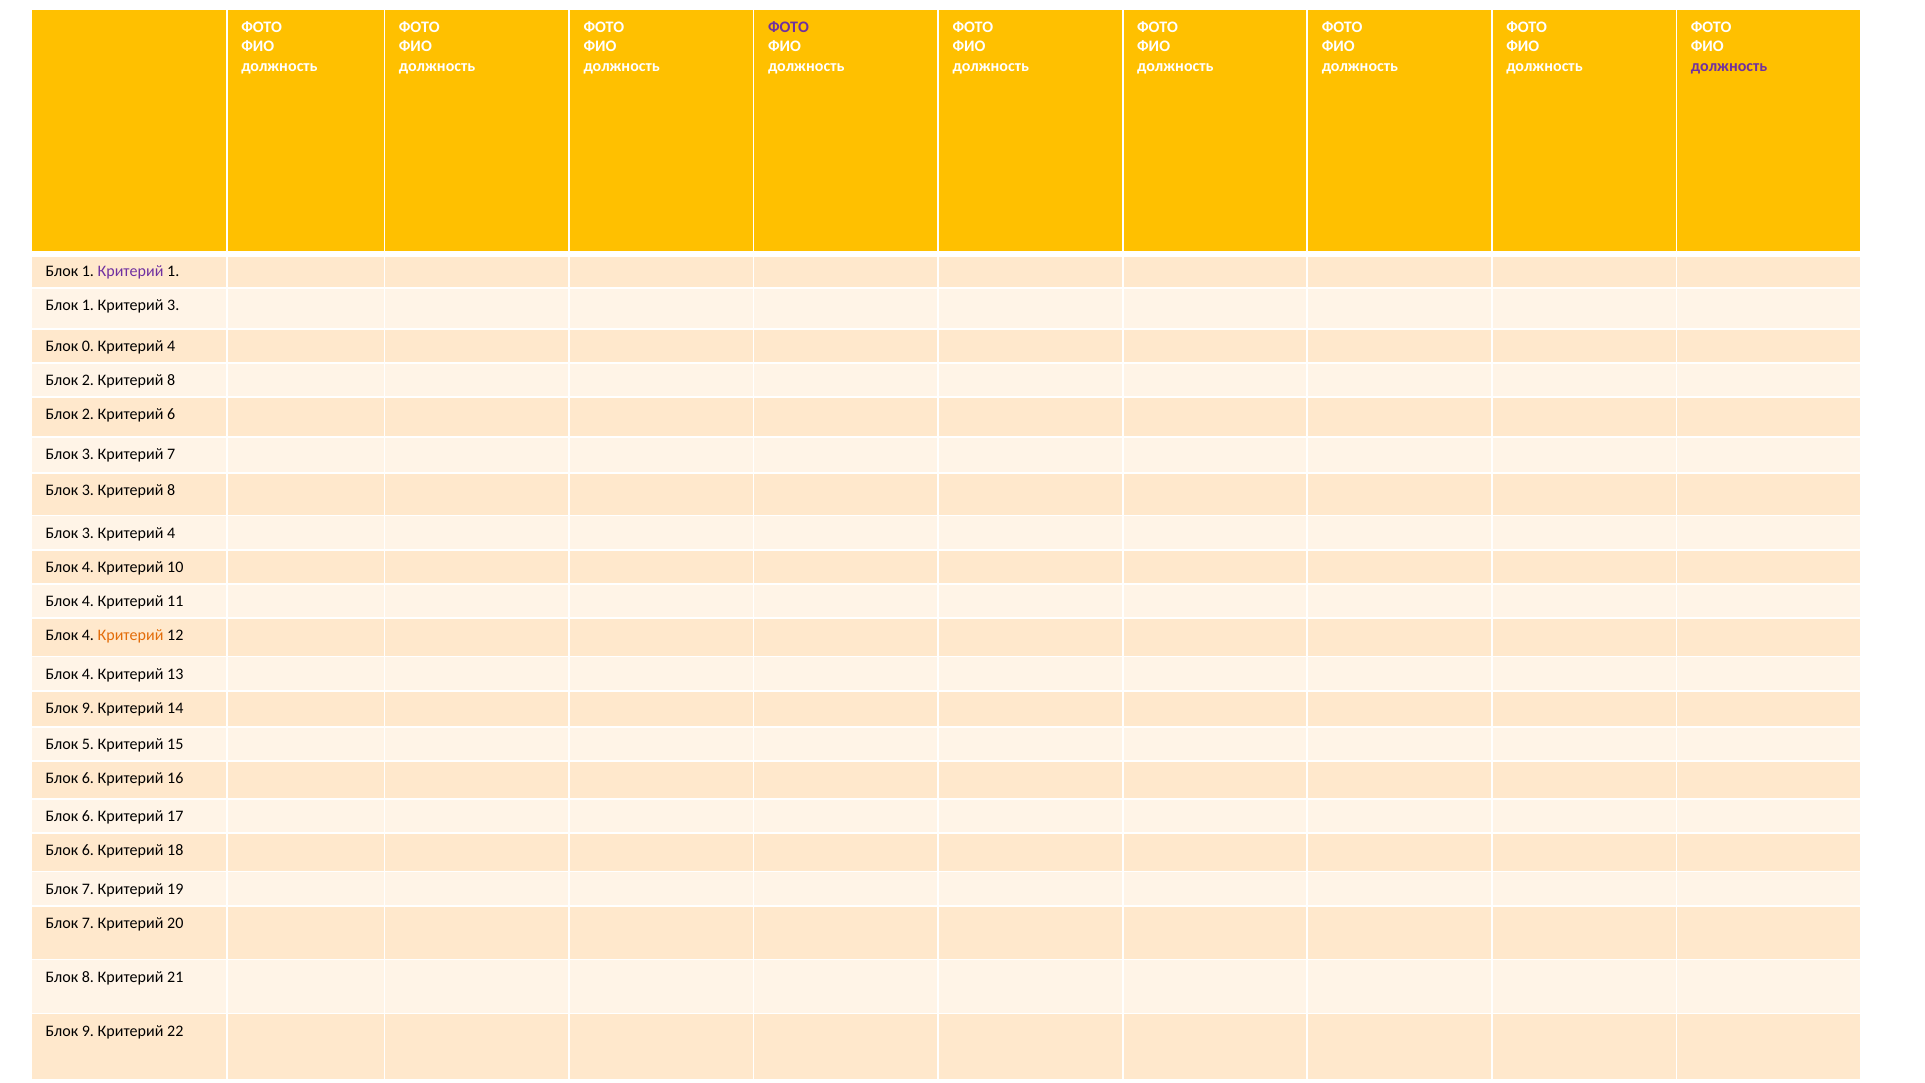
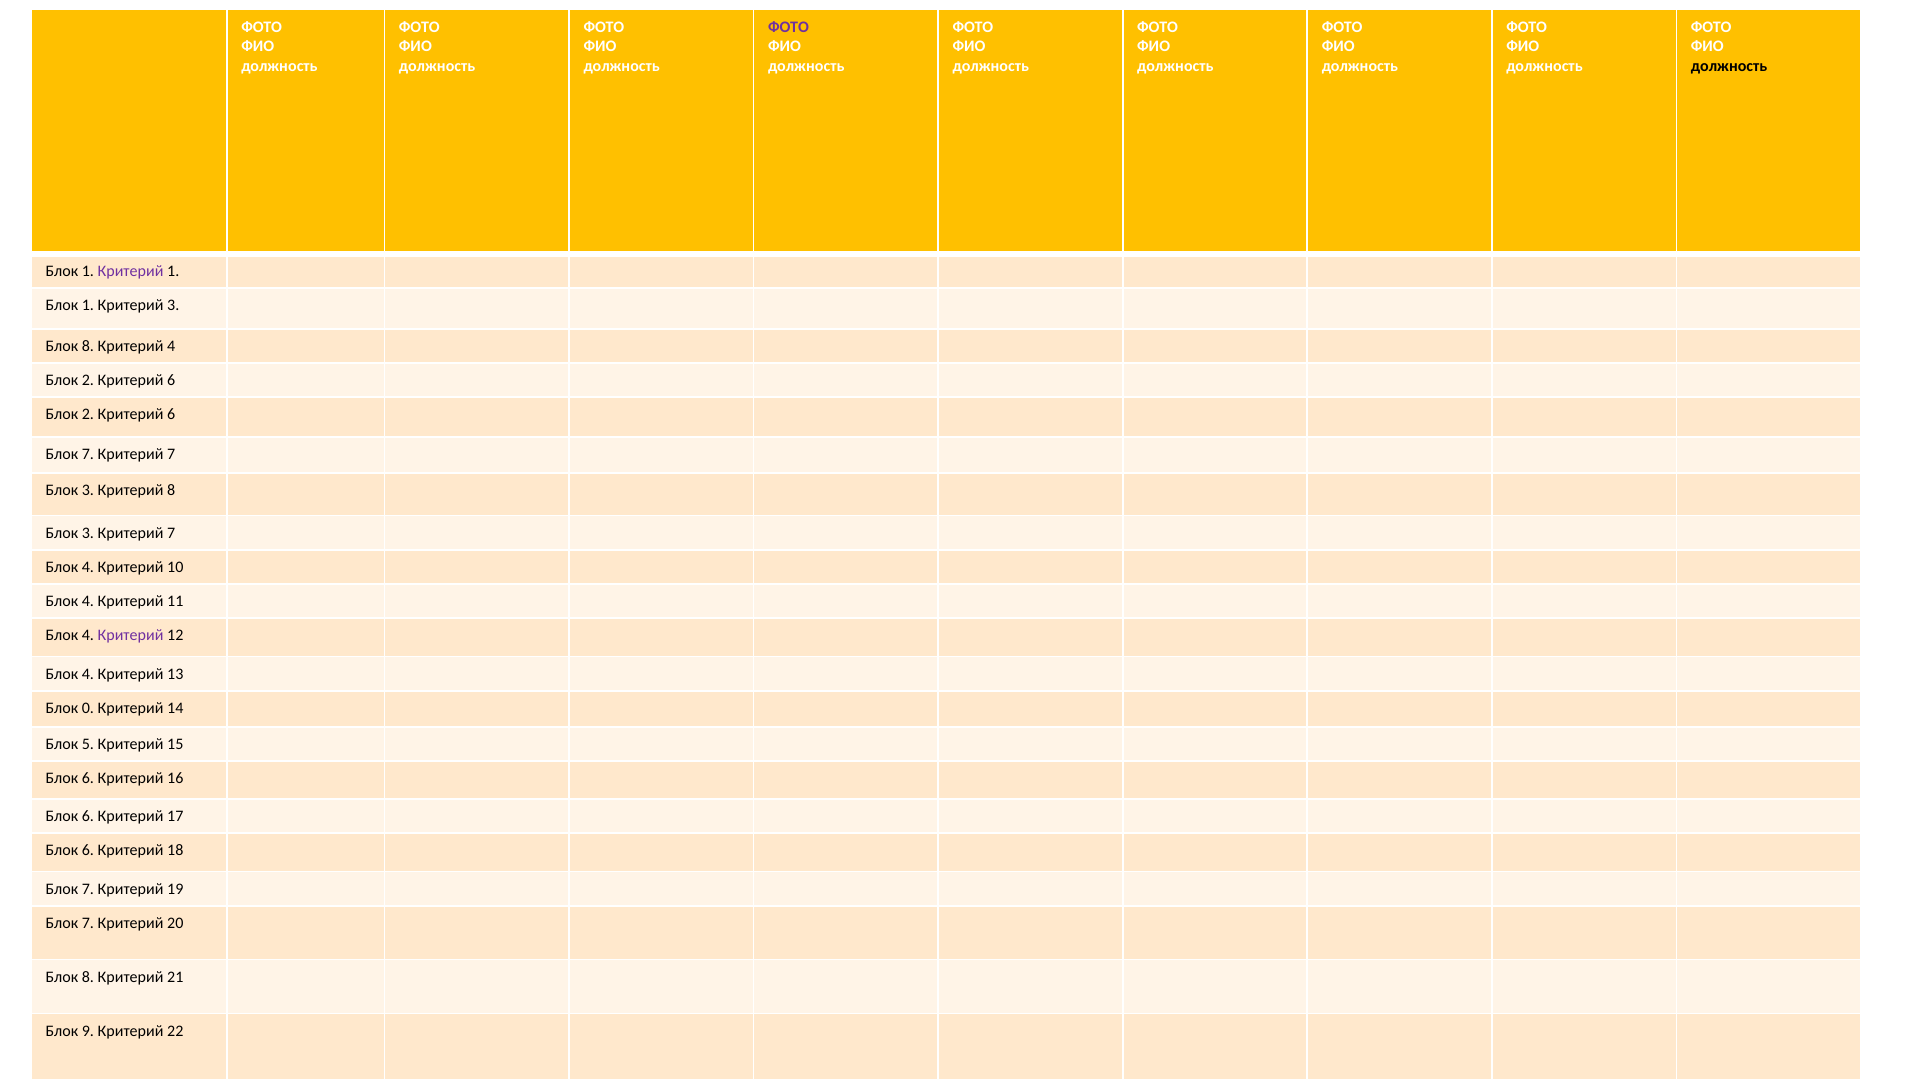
должность colour: purple -> black (1729, 66)
0: 0 -> 8 (88, 346)
8: 8 -> 6 (171, 380)
3: 3 -> 7 (88, 454)
3 Критерий 4: 4 -> 7 (171, 533)
Критерий colour: orange -> purple (131, 636)
9: 9 -> 0 (88, 708)
